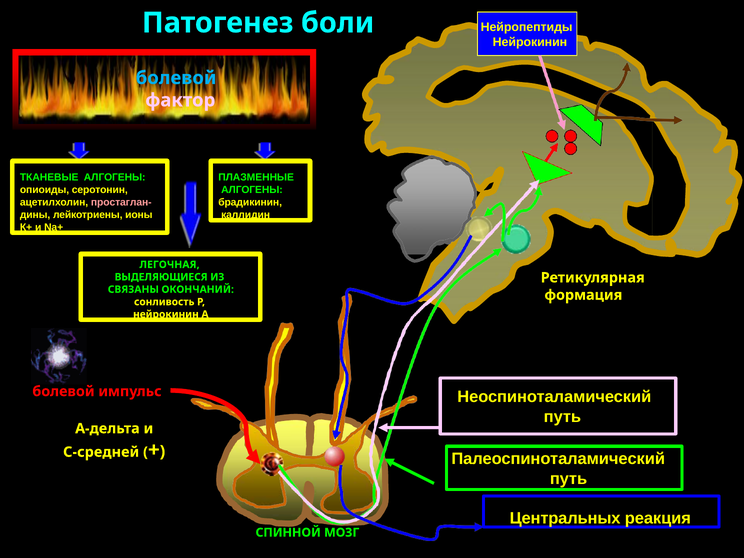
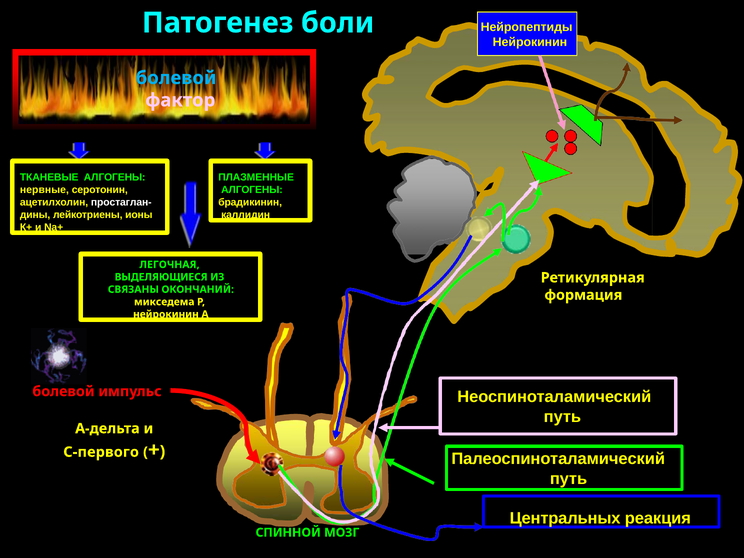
опиоиды: опиоиды -> нервные (44, 190)
простаглан- colour: pink -> white (121, 202)
сонливость: сонливость -> микседема (164, 302)
С-средней: С-средней -> С-первого (101, 452)
